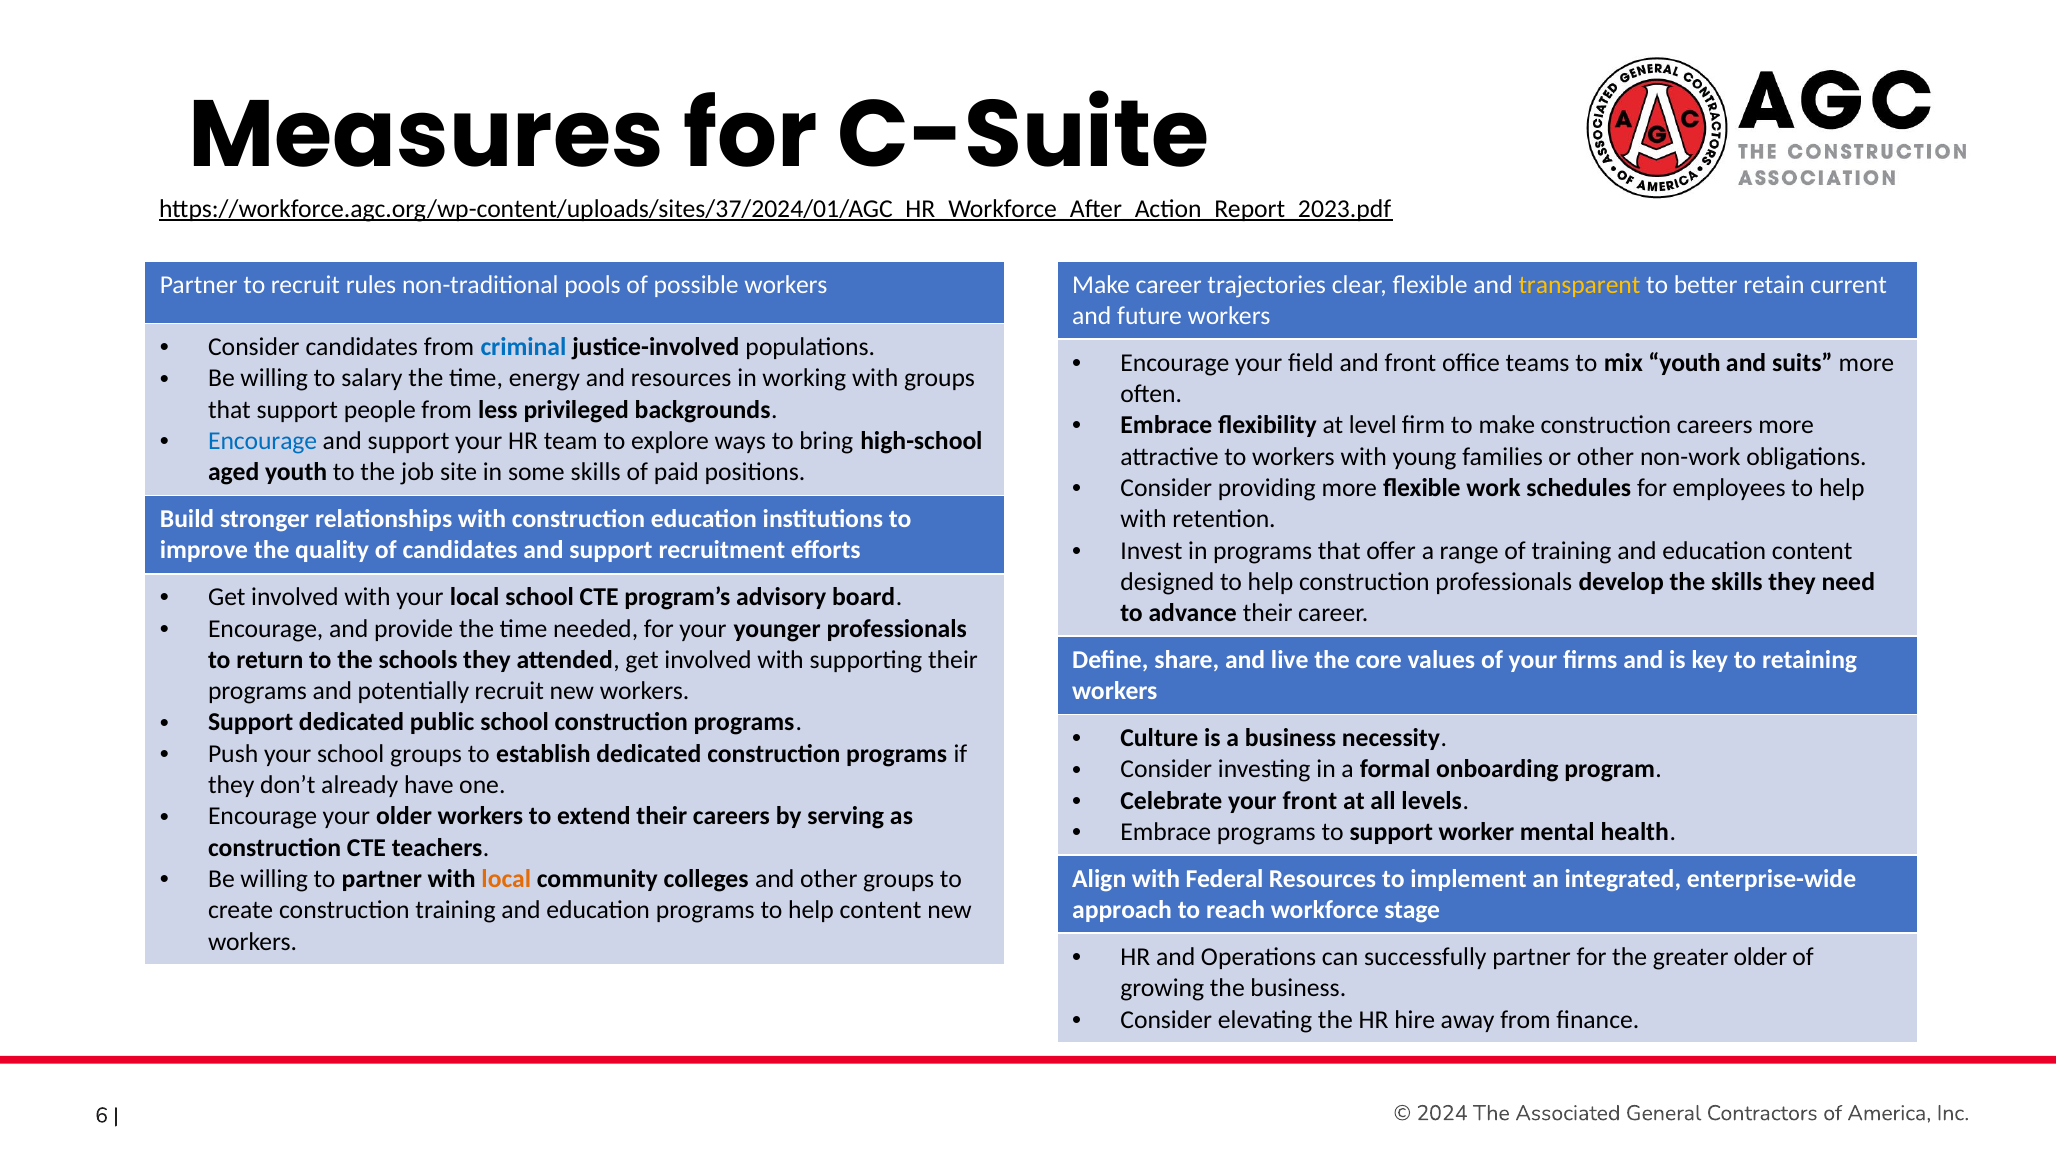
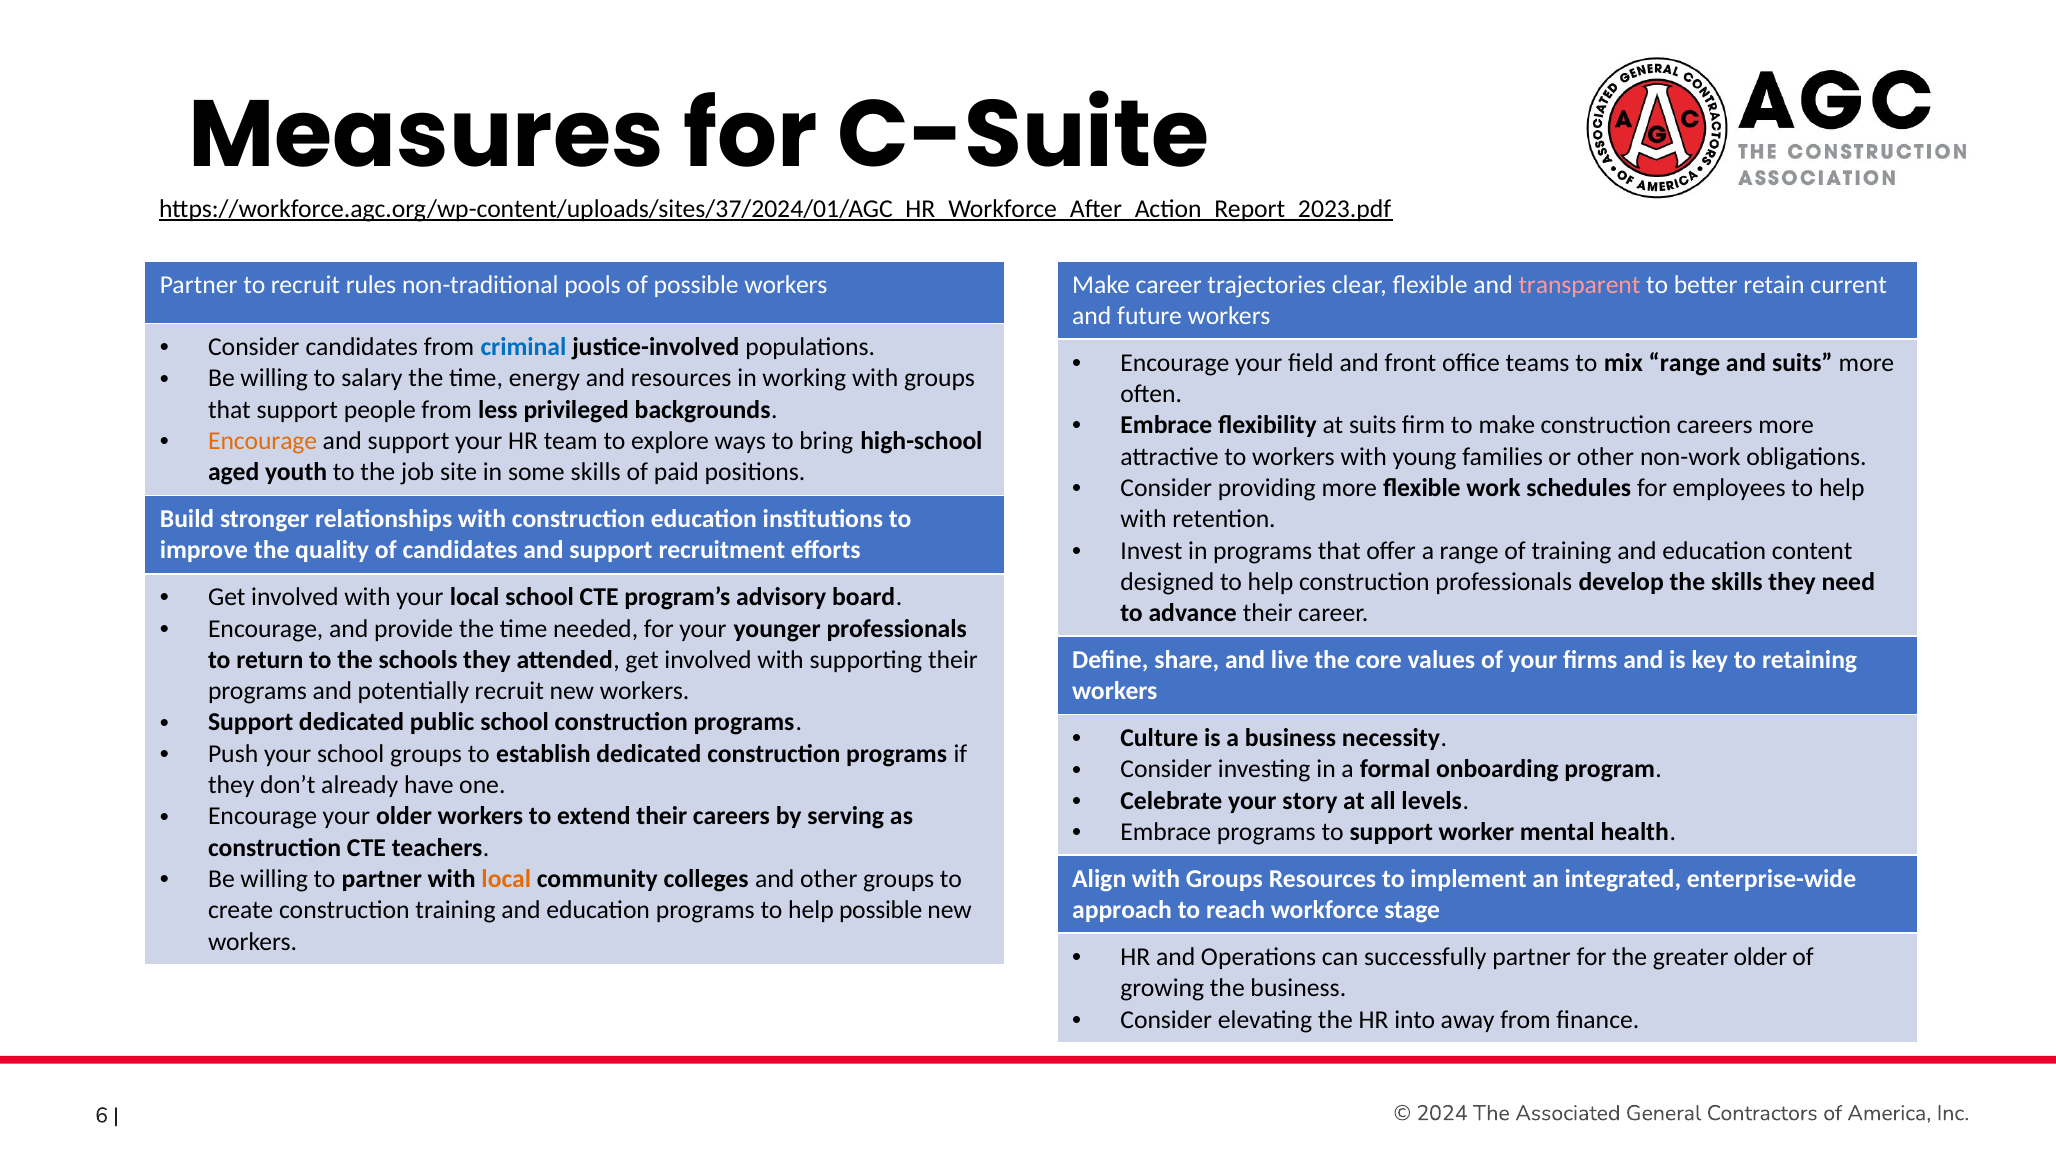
transparent colour: yellow -> pink (1579, 285)
mix youth: youth -> range (1685, 363)
at level: level -> suits (1373, 426)
Encourage colour: blue -> orange (263, 441)
your front: front -> story (1310, 801)
Align with Federal: Federal -> Groups (1224, 879)
help content: content -> possible (881, 911)
hire: hire -> into (1415, 1020)
